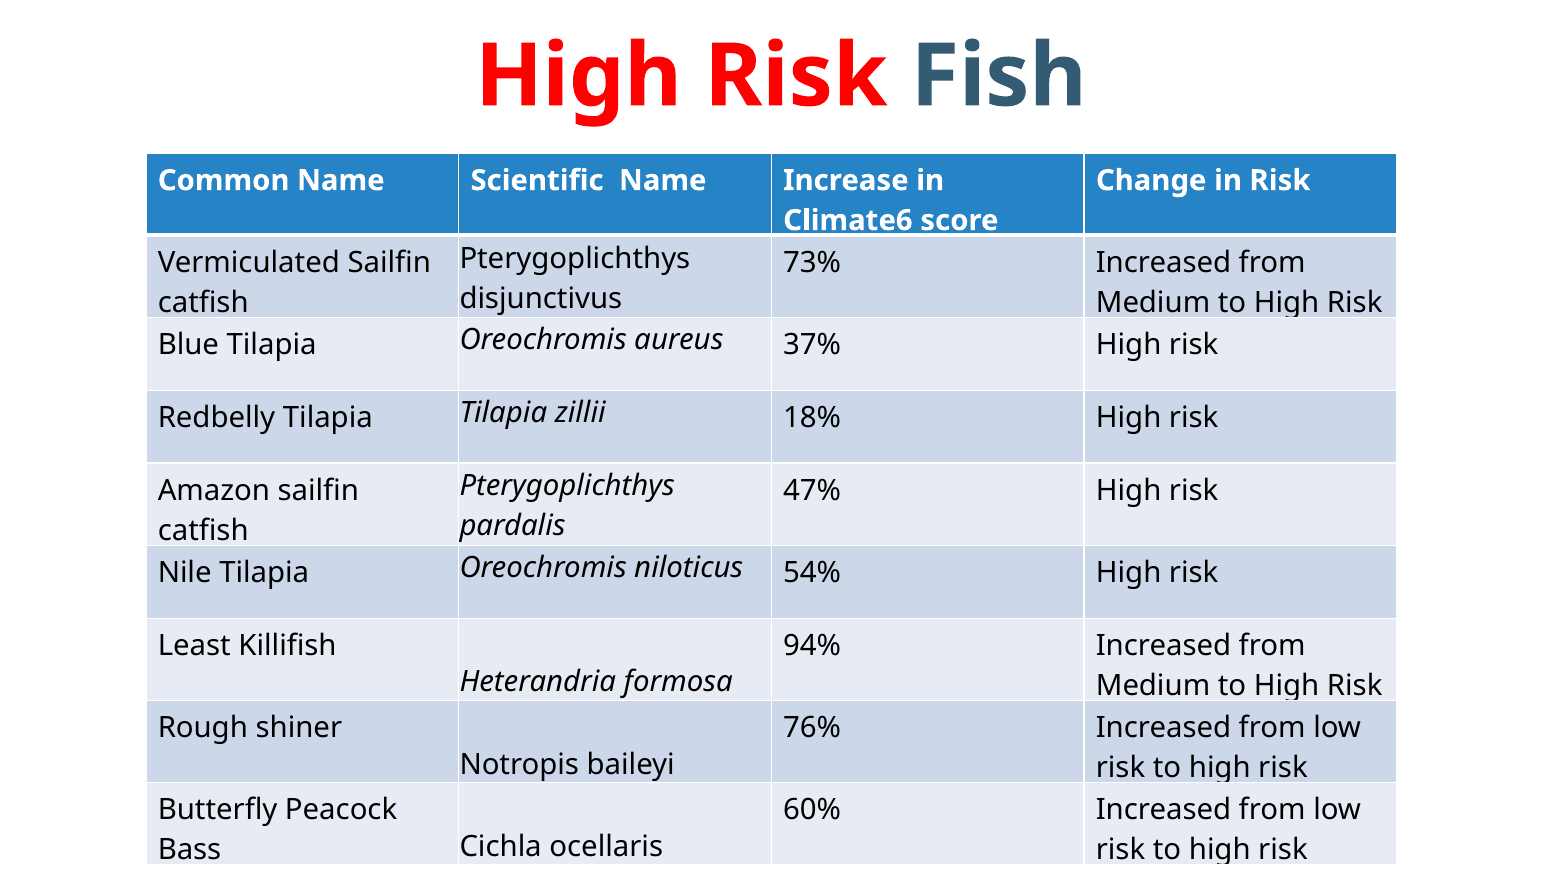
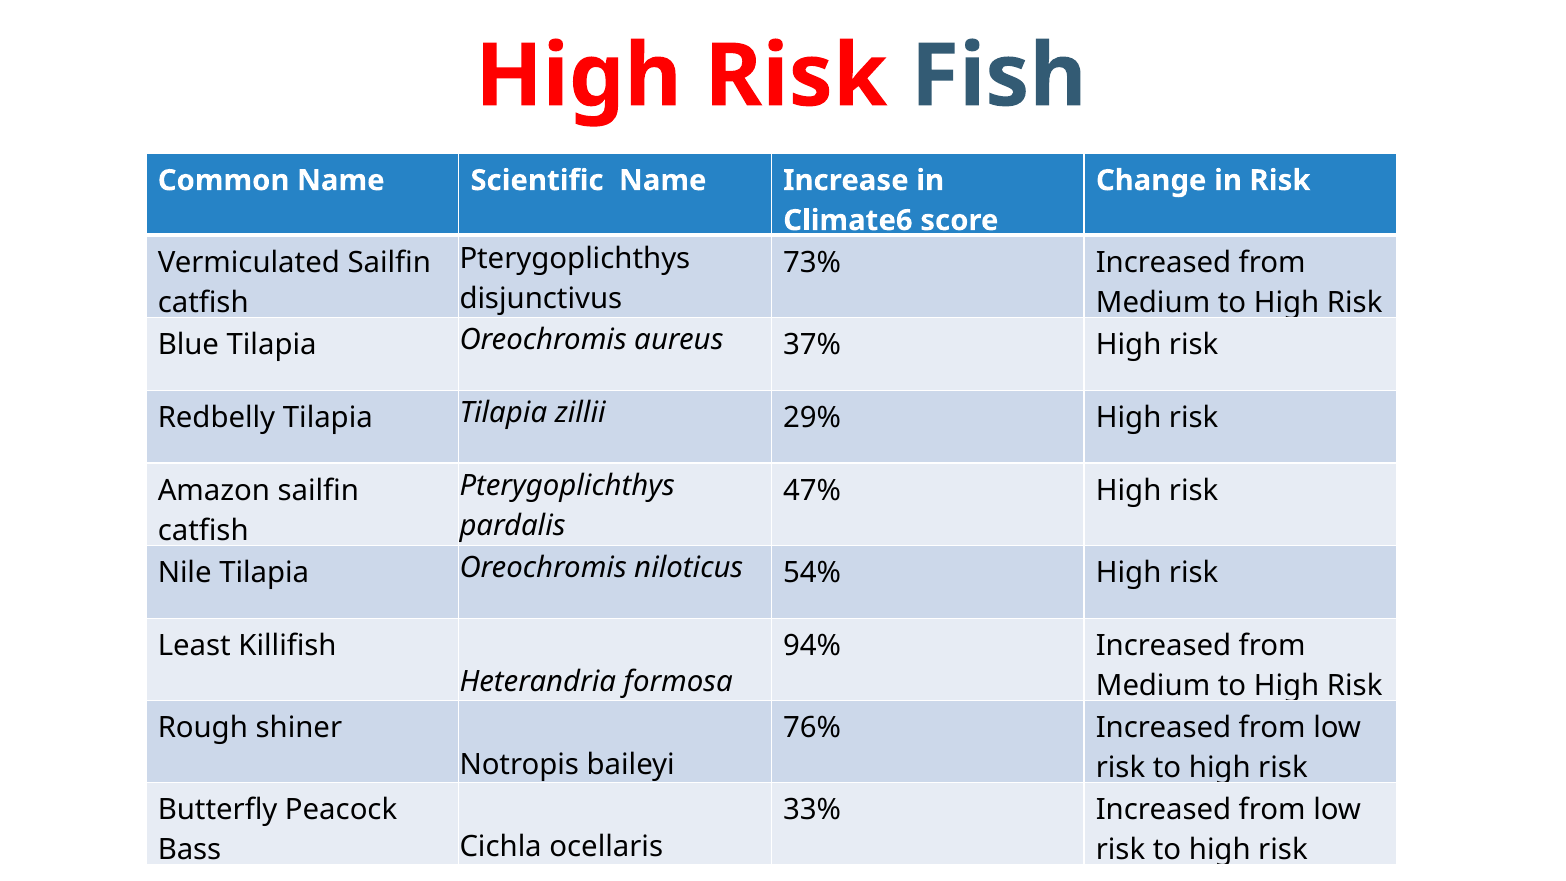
18%: 18% -> 29% (812, 418)
60%: 60% -> 33% (812, 810)
